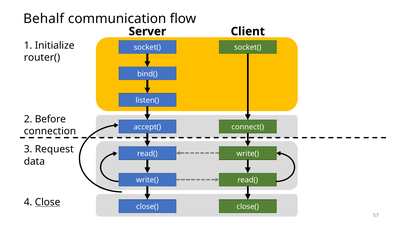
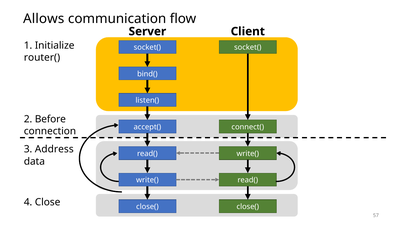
Behalf: Behalf -> Allows (44, 19)
Request: Request -> Address (54, 149)
Close underline: present -> none (48, 202)
